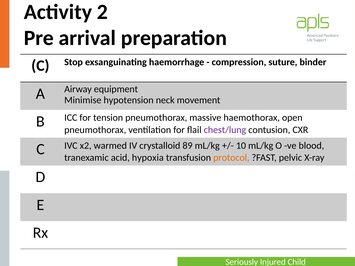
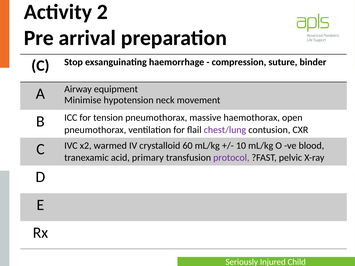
89: 89 -> 60 (188, 146)
hypoxia: hypoxia -> primary (148, 158)
protocol colour: orange -> purple (231, 158)
